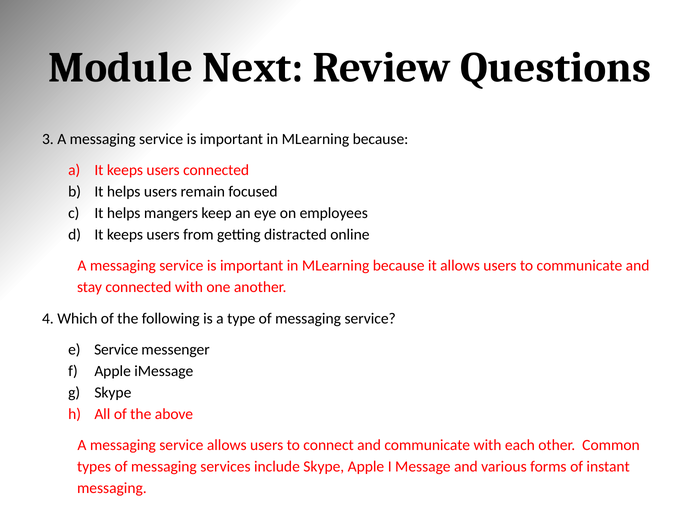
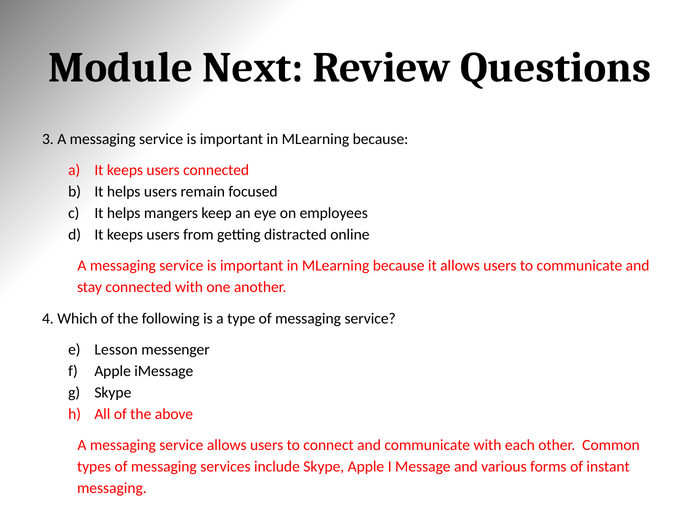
Service: Service -> Lesson (116, 350)
